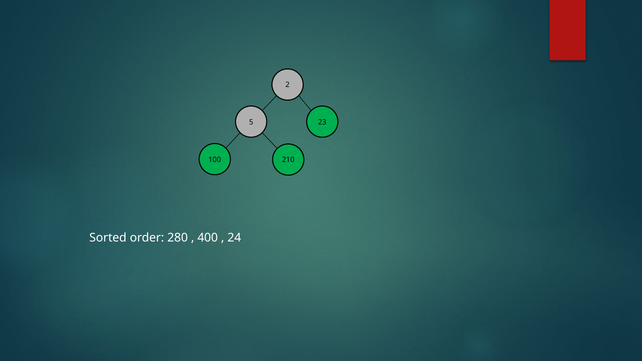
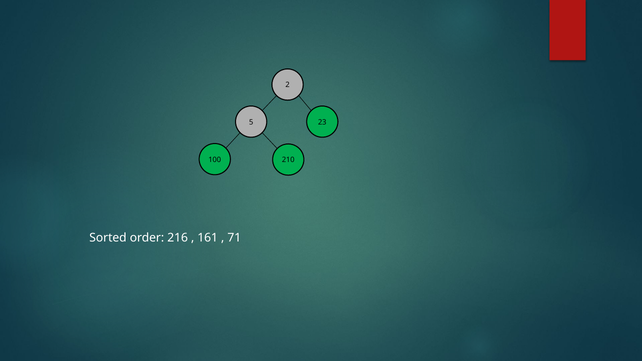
280: 280 -> 216 (178, 238)
400: 400 -> 161 (208, 238)
24: 24 -> 71 (234, 238)
